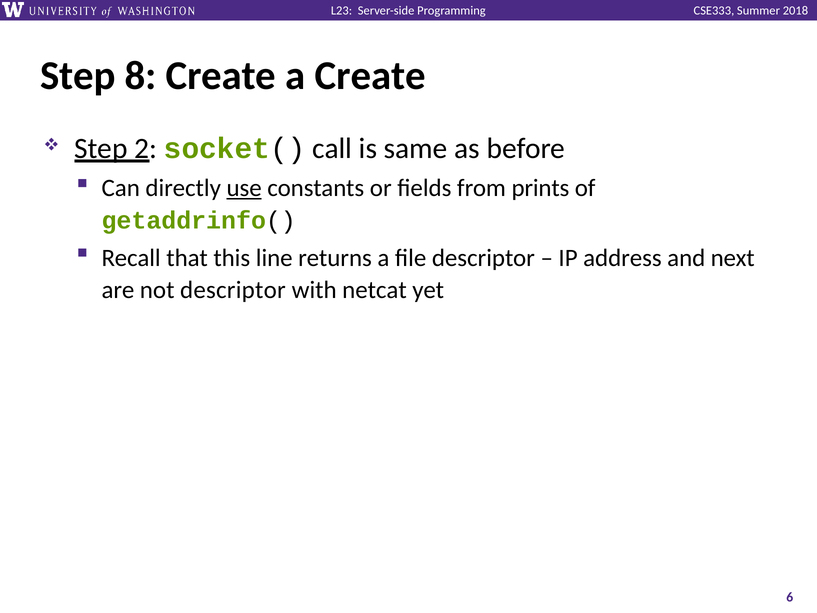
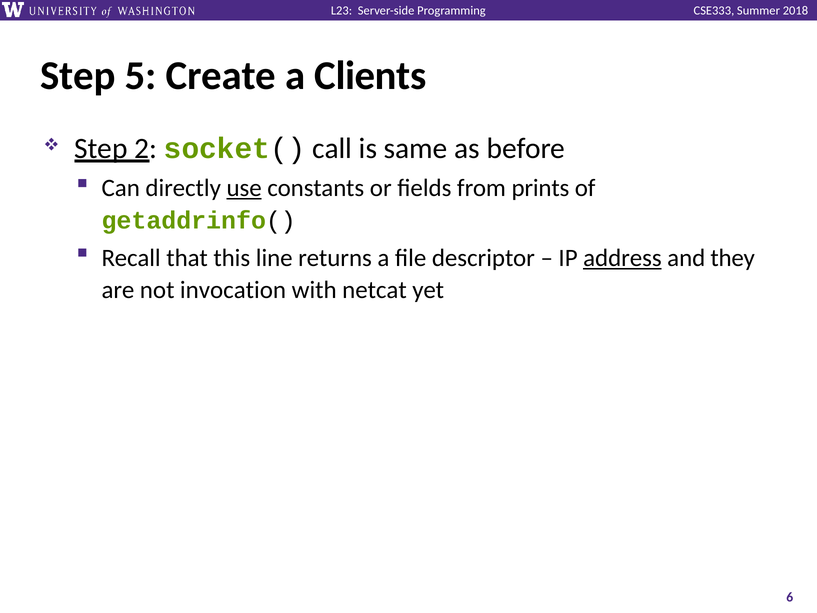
8: 8 -> 5 (141, 76)
a Create: Create -> Clients (370, 76)
address underline: none -> present (622, 258)
next: next -> they (733, 258)
not descriptor: descriptor -> invocation (233, 290)
